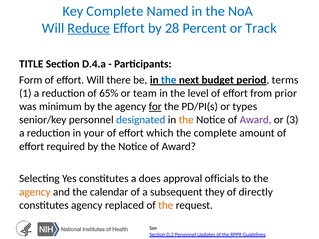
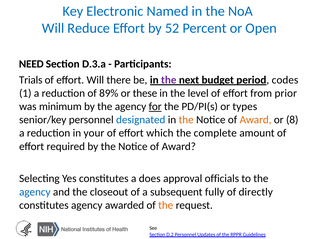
Key Complete: Complete -> Electronic (115, 11)
Reduce underline: present -> none (89, 28)
28: 28 -> 52 (172, 28)
Track: Track -> Open (261, 28)
TITLE: TITLE -> NEED (31, 64)
D.4.a: D.4.a -> D.3.a (94, 64)
Form: Form -> Trials (31, 80)
the colour: blue -> purple (169, 80)
terms: terms -> codes (285, 80)
65%: 65% -> 89% (109, 93)
team: team -> these (145, 93)
Award colour: purple -> orange (256, 120)
3: 3 -> 8 (292, 120)
agency colour: orange -> blue (35, 192)
calendar: calendar -> closeout (109, 192)
they: they -> fully (215, 192)
replaced: replaced -> awarded (125, 205)
